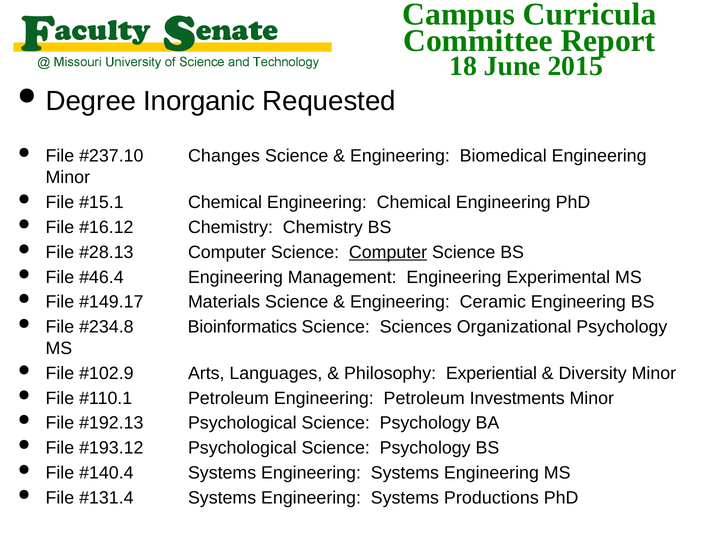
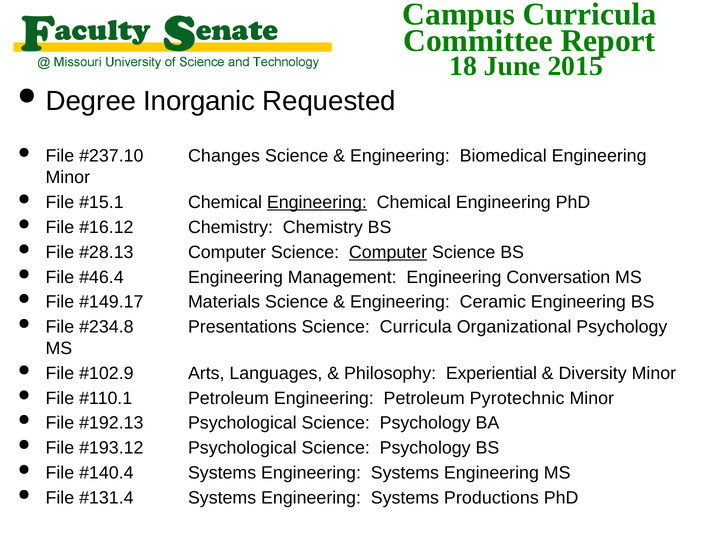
Engineering underline: none -> present (317, 202)
Experimental: Experimental -> Conversation (558, 277)
Bioinformatics: Bioinformatics -> Presentations (242, 327)
Science Sciences: Sciences -> Curricula (416, 327)
Investments: Investments -> Pyrotechnic (517, 398)
